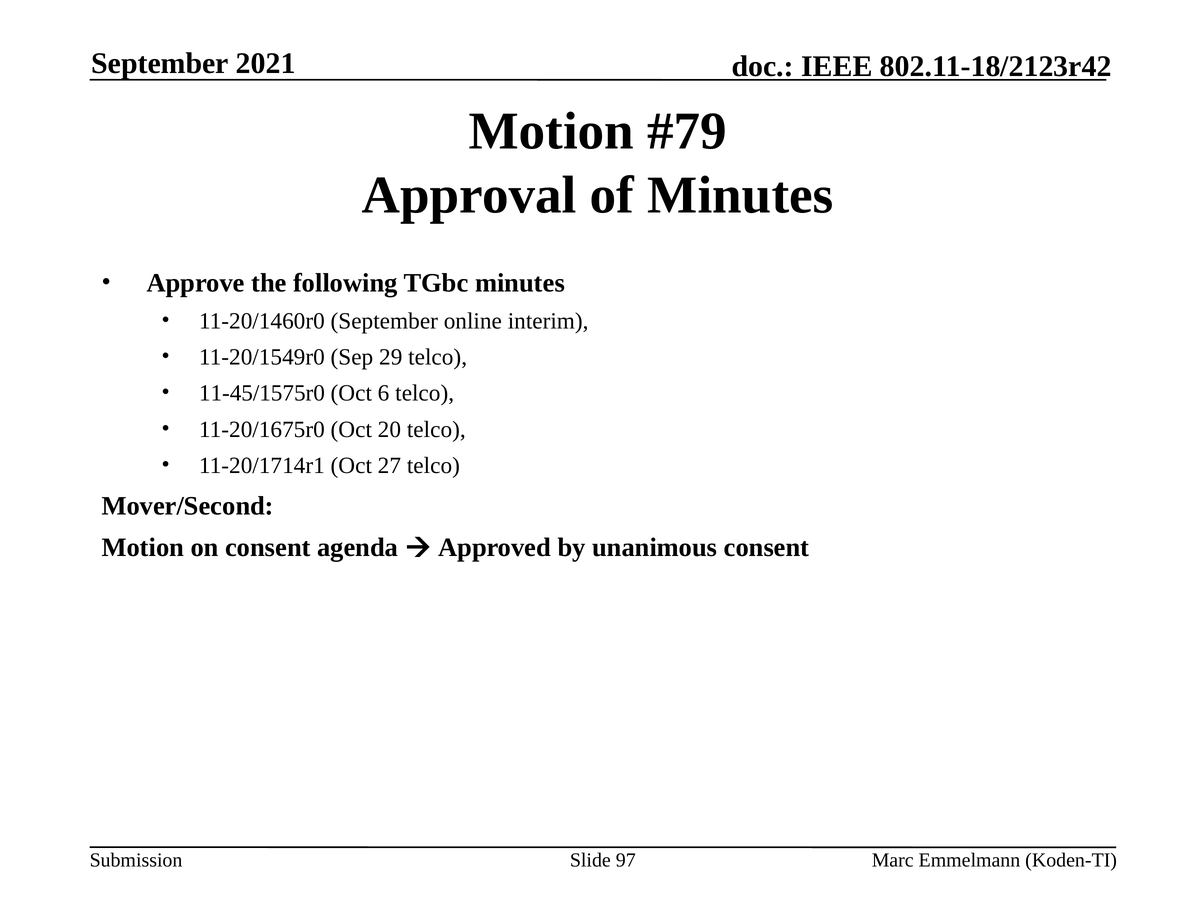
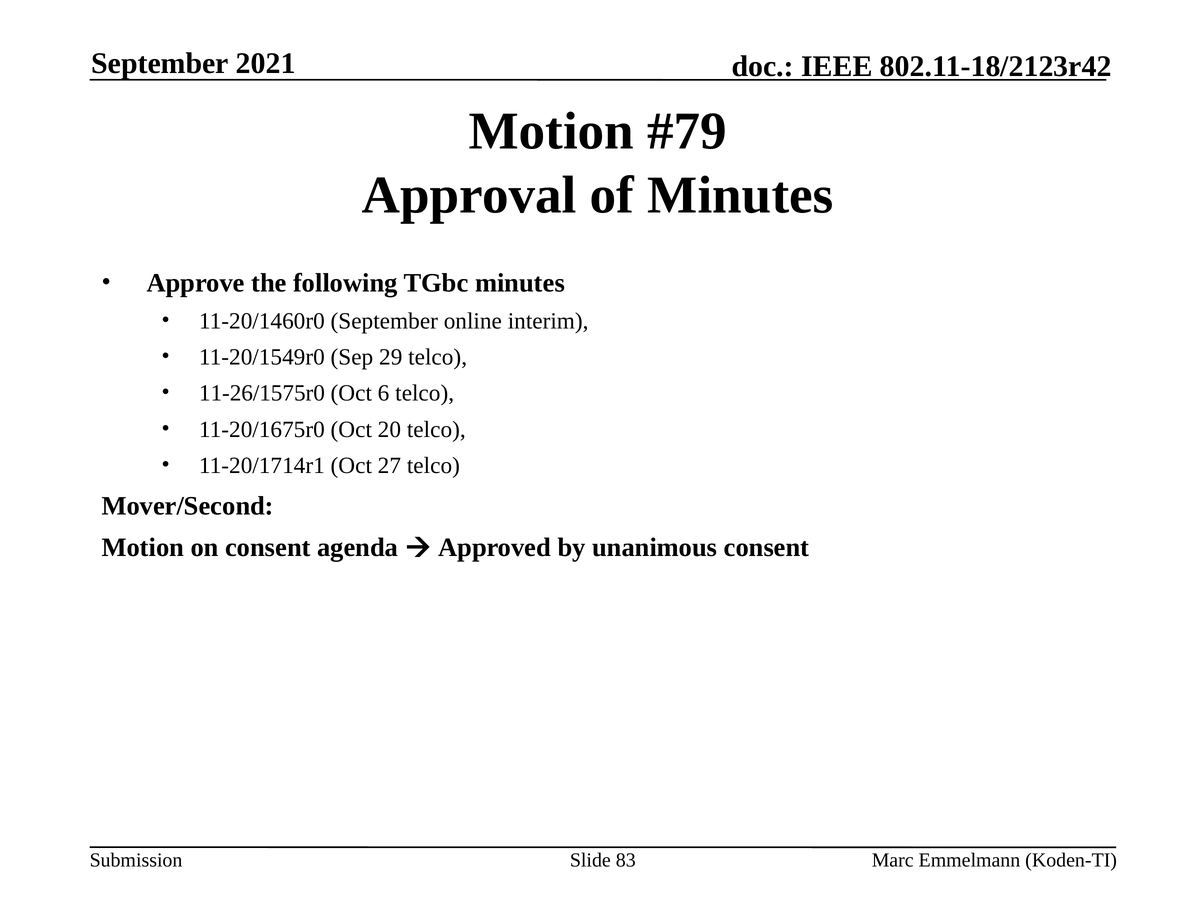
11-45/1575r0: 11-45/1575r0 -> 11-26/1575r0 (262, 393)
97: 97 -> 83 (626, 860)
